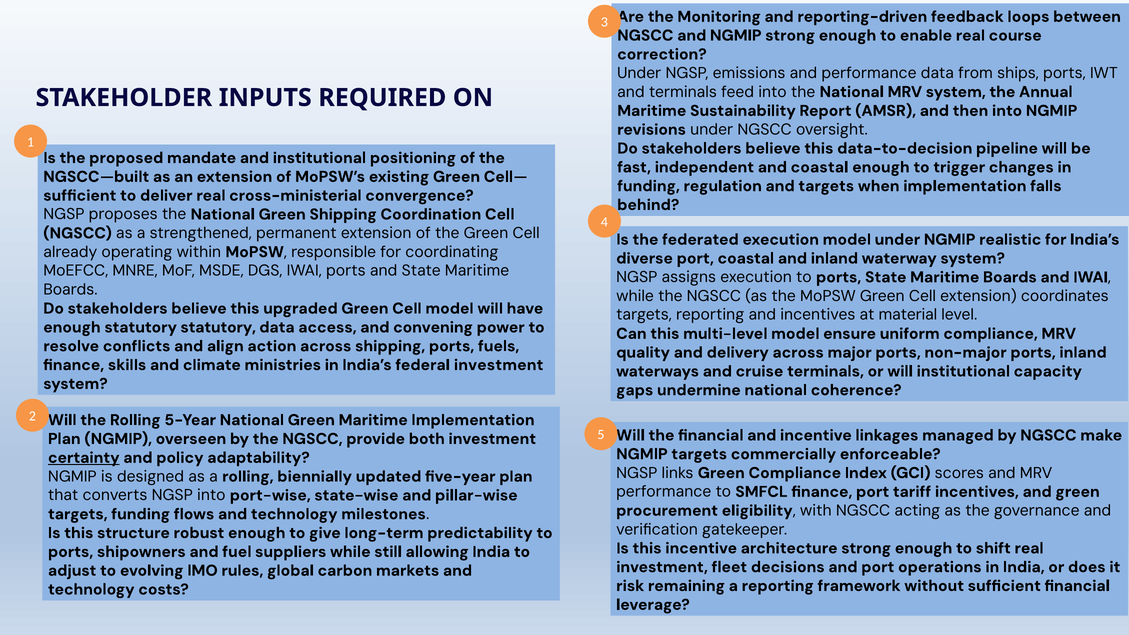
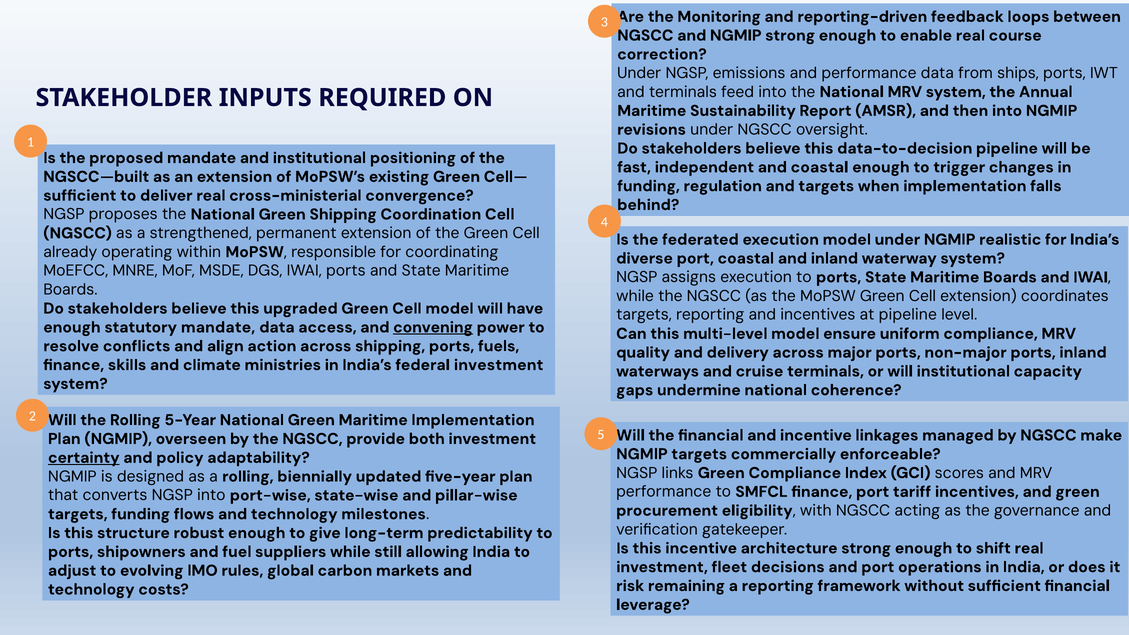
at material: material -> pipeline (908, 315)
statutory statutory: statutory -> mandate (218, 327)
convening underline: none -> present (433, 327)
